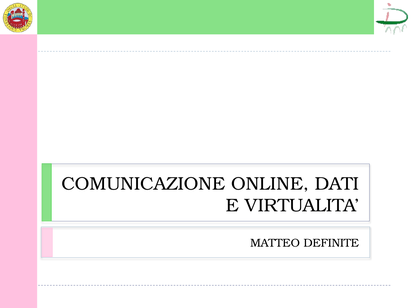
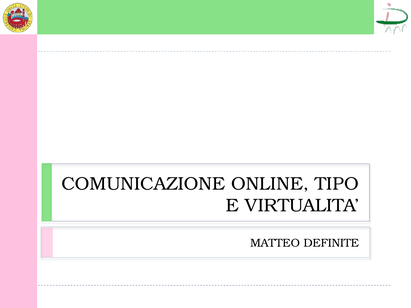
DATI: DATI -> TIPO (337, 184)
